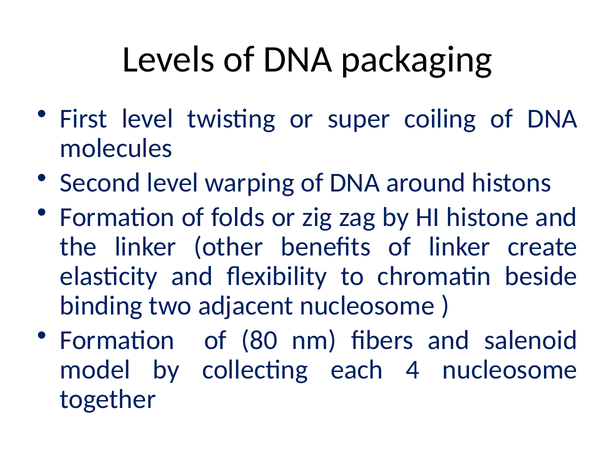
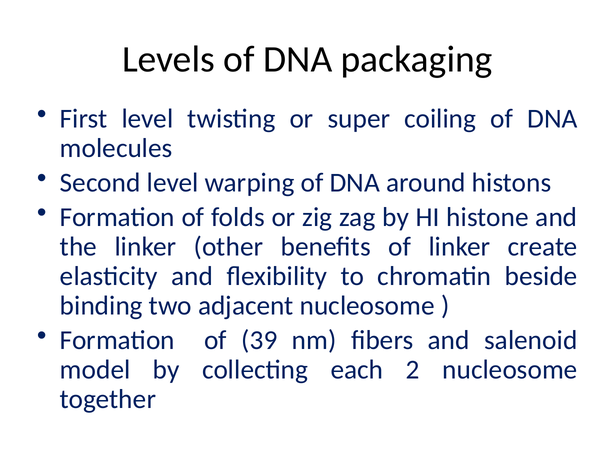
80: 80 -> 39 (259, 340)
4: 4 -> 2 (413, 370)
